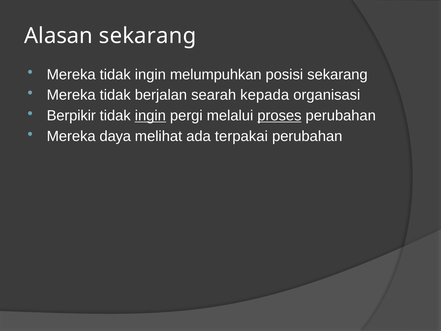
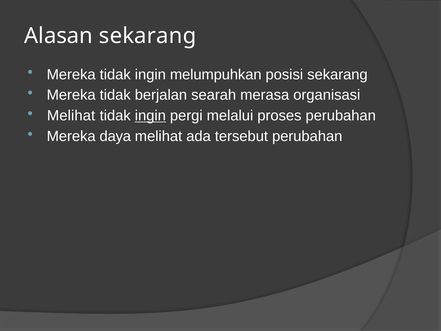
kepada: kepada -> merasa (265, 95)
Berpikir: Berpikir -> Melihat (71, 116)
proses underline: present -> none (279, 116)
terpakai: terpakai -> tersebut (241, 136)
